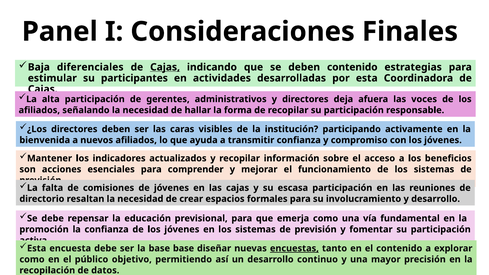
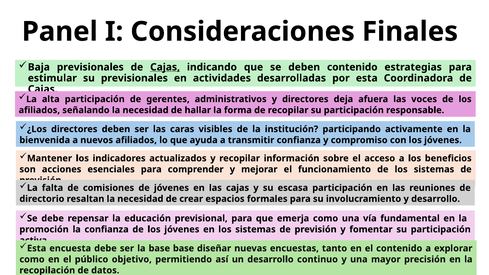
Baja diferenciales: diferenciales -> previsionales (90, 67)
su participantes: participantes -> previsionales (134, 78)
encuestas underline: present -> none (294, 248)
